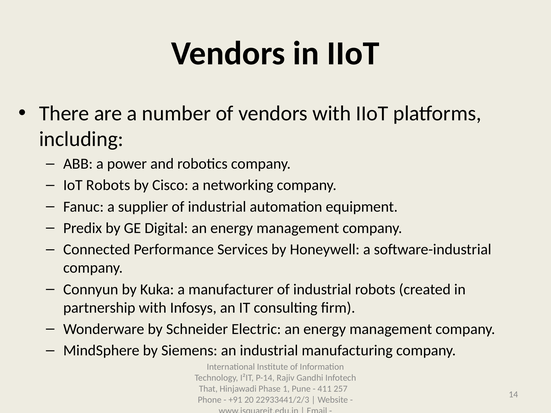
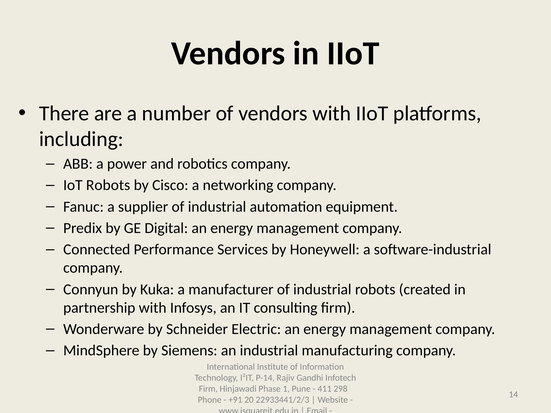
That: That -> Firm (208, 389)
257: 257 -> 298 (341, 389)
